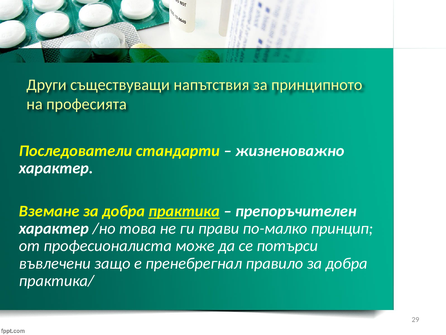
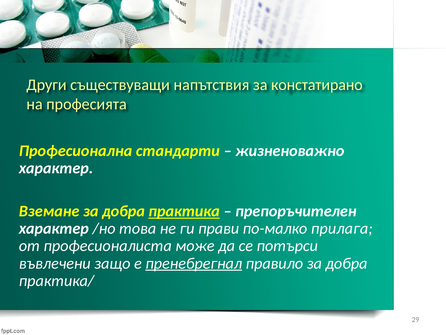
принципното: принципното -> констатирано (317, 85)
Последователи: Последователи -> Професионална (76, 150)
принцип: принцип -> прилага (342, 228)
пренебрегнал underline: none -> present (194, 263)
